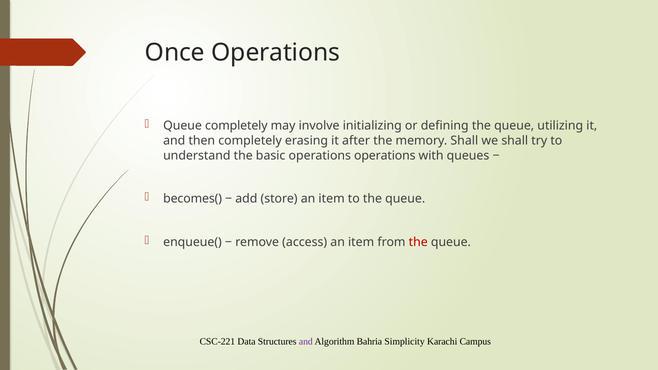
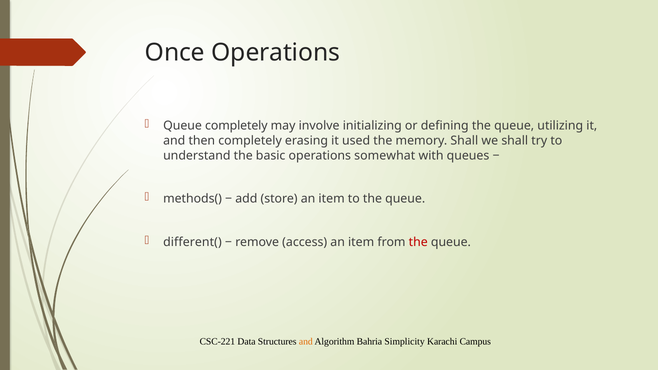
after: after -> used (356, 141)
operations operations: operations -> somewhat (385, 155)
becomes(: becomes( -> methods( (193, 199)
enqueue(: enqueue( -> different( (192, 242)
and colour: purple -> orange (306, 342)
